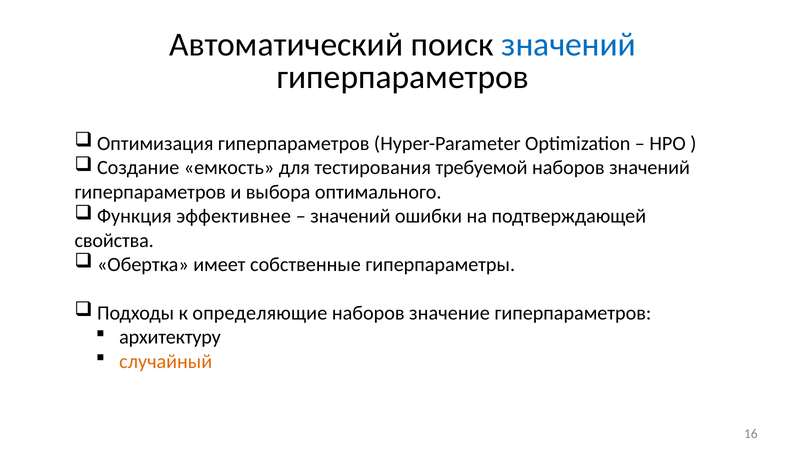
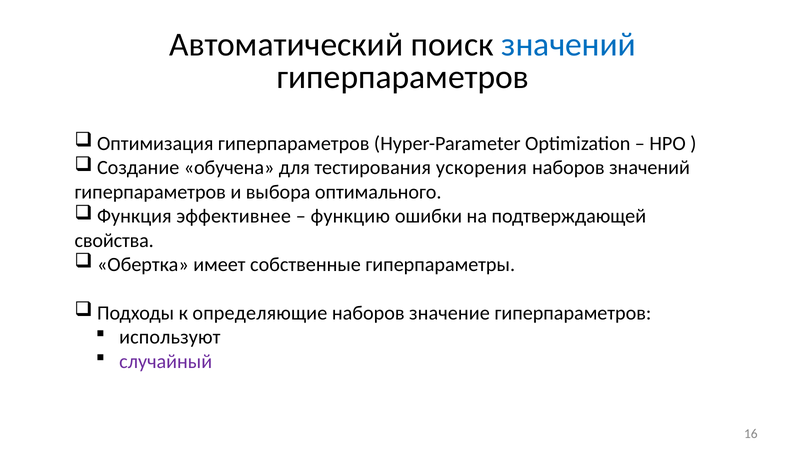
емкость: емкость -> обучена (229, 168)
требуемой: требуемой -> ускорения (481, 168)
значений: значений -> функцию (350, 216)
архитектуру: архитектуру -> используют (170, 337)
случайный colour: orange -> purple (166, 361)
